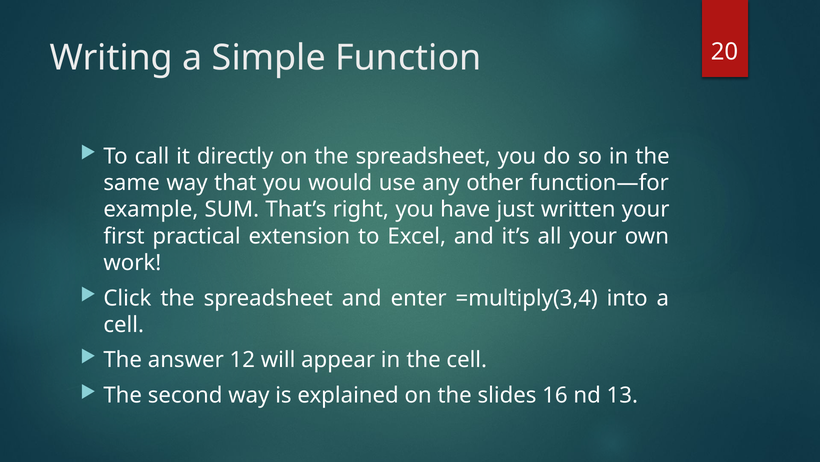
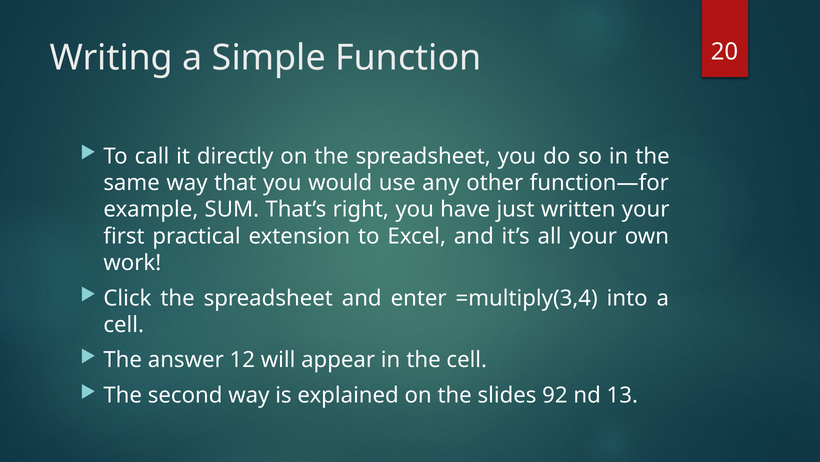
16: 16 -> 92 (555, 395)
